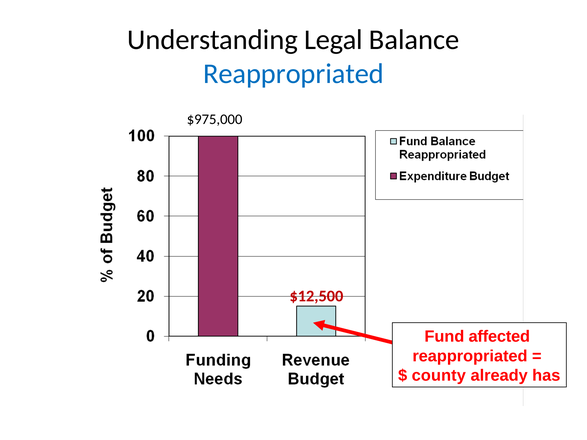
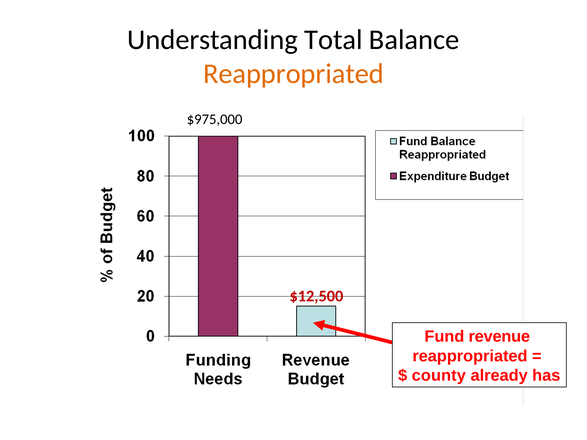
Legal: Legal -> Total (333, 40)
Reappropriated colour: blue -> orange (293, 74)
affected: affected -> revenue (499, 337)
